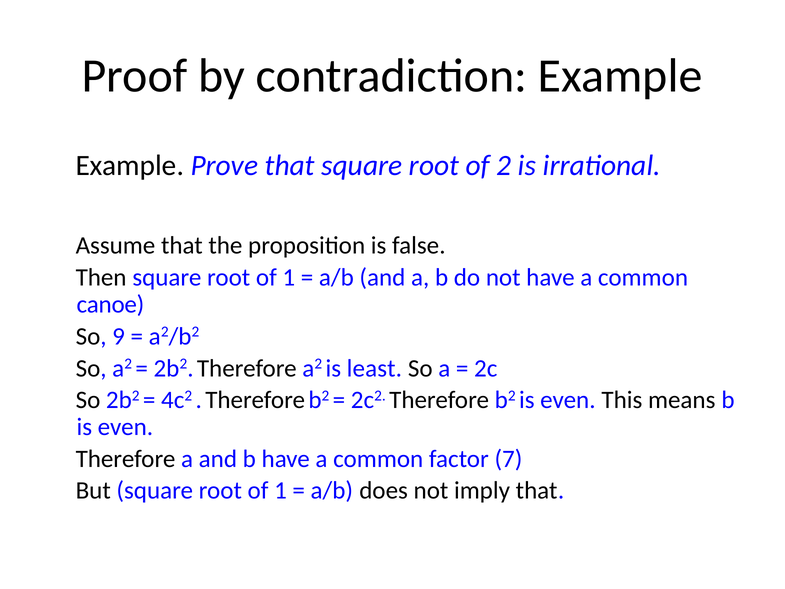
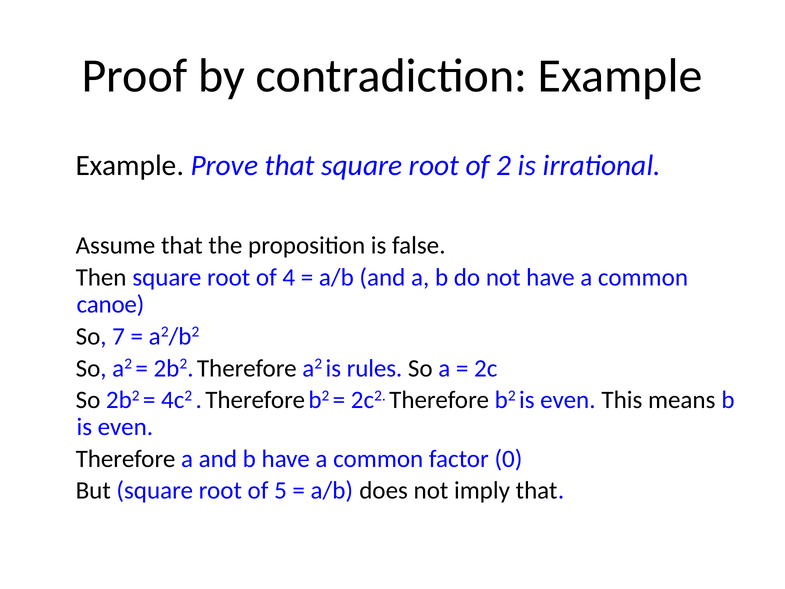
1: 1 -> 4 (289, 278)
9: 9 -> 7 (119, 336)
least: least -> rules (374, 368)
7: 7 -> 0 (508, 459)
1: 1 -> 5 (281, 491)
